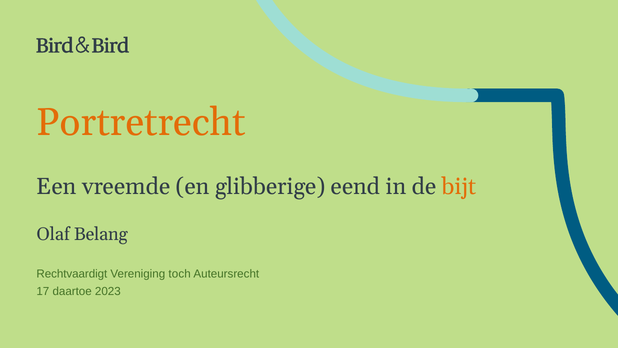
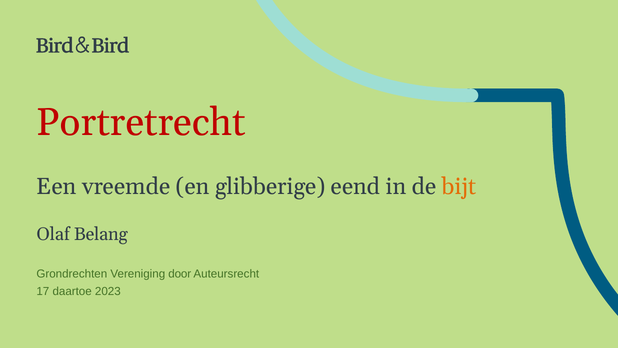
Portretrecht colour: orange -> red (141, 123)
Rechtvaardigt: Rechtvaardigt -> Grondrechten (72, 274)
toch: toch -> door (180, 274)
